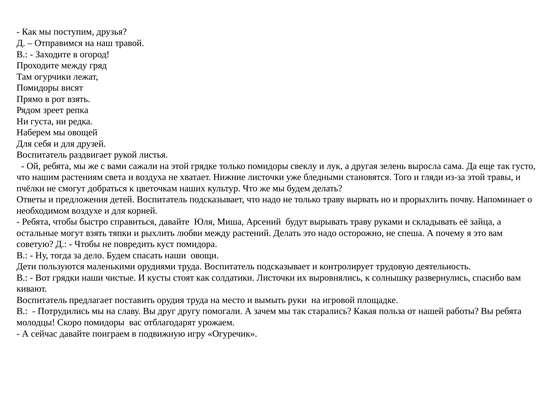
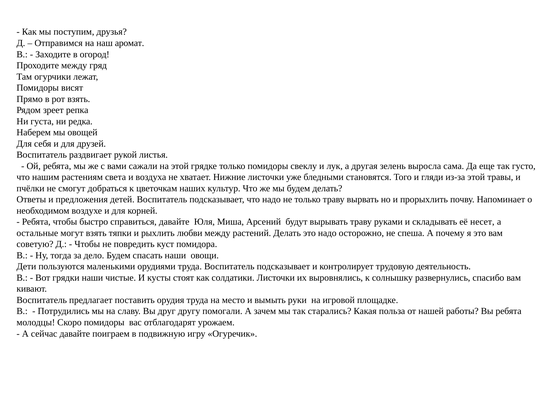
травой: травой -> аромат (130, 43)
зайца: зайца -> несет (482, 222)
